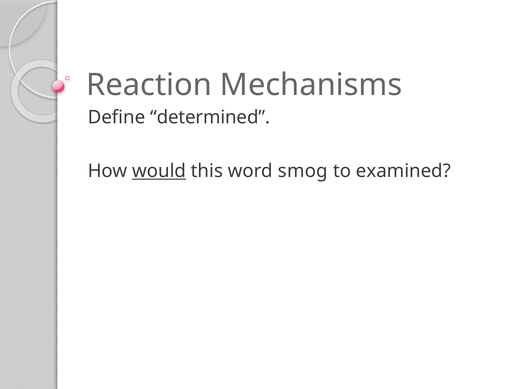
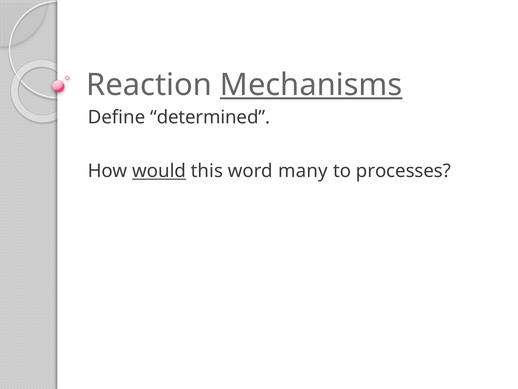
Mechanisms underline: none -> present (311, 85)
smog: smog -> many (303, 171)
examined: examined -> processes (403, 171)
